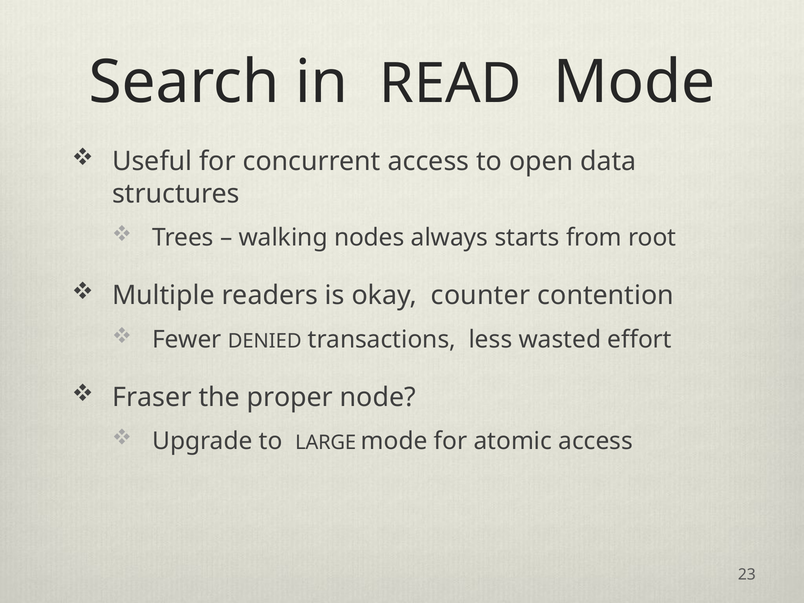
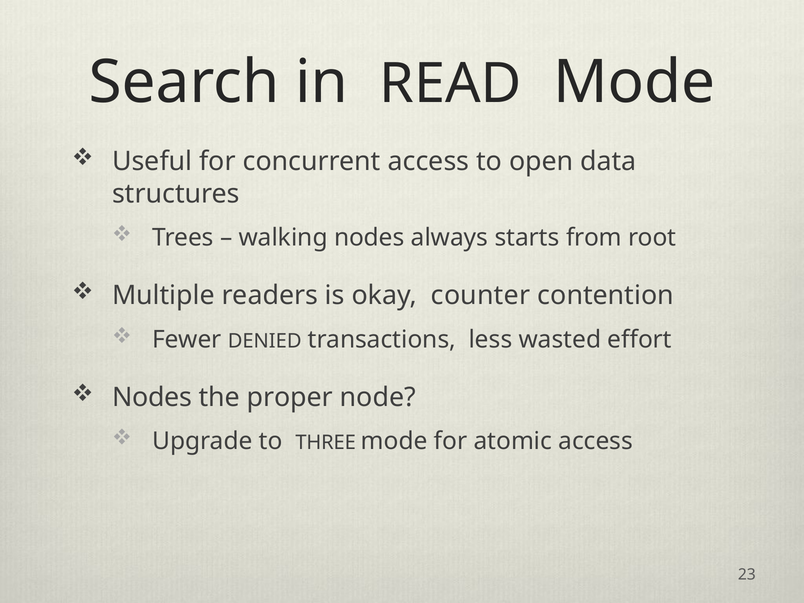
Fraser: Fraser -> Nodes (152, 397)
LARGE: LARGE -> THREE (326, 443)
